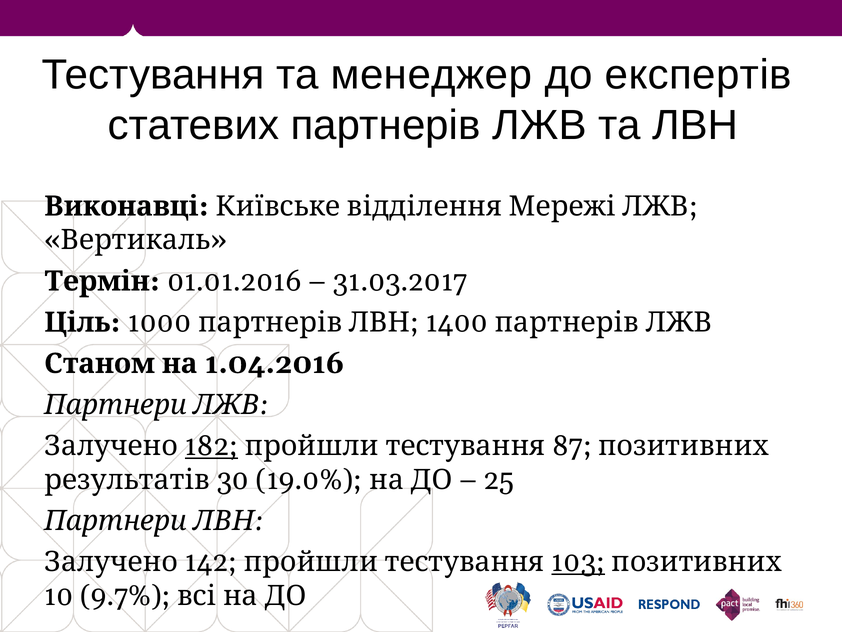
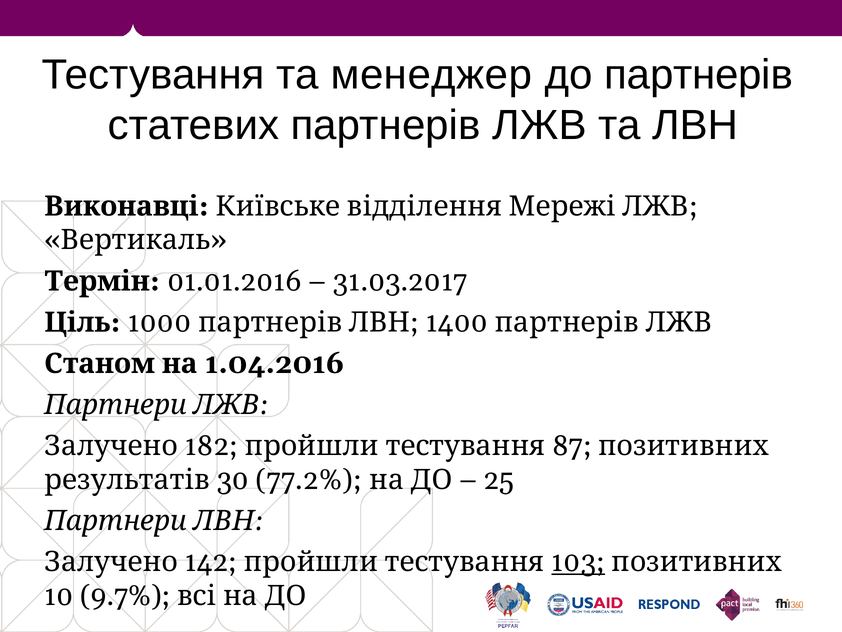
до експертів: експертів -> партнерів (699, 75)
182 underline: present -> none (211, 446)
19.0%: 19.0% -> 77.2% (309, 479)
